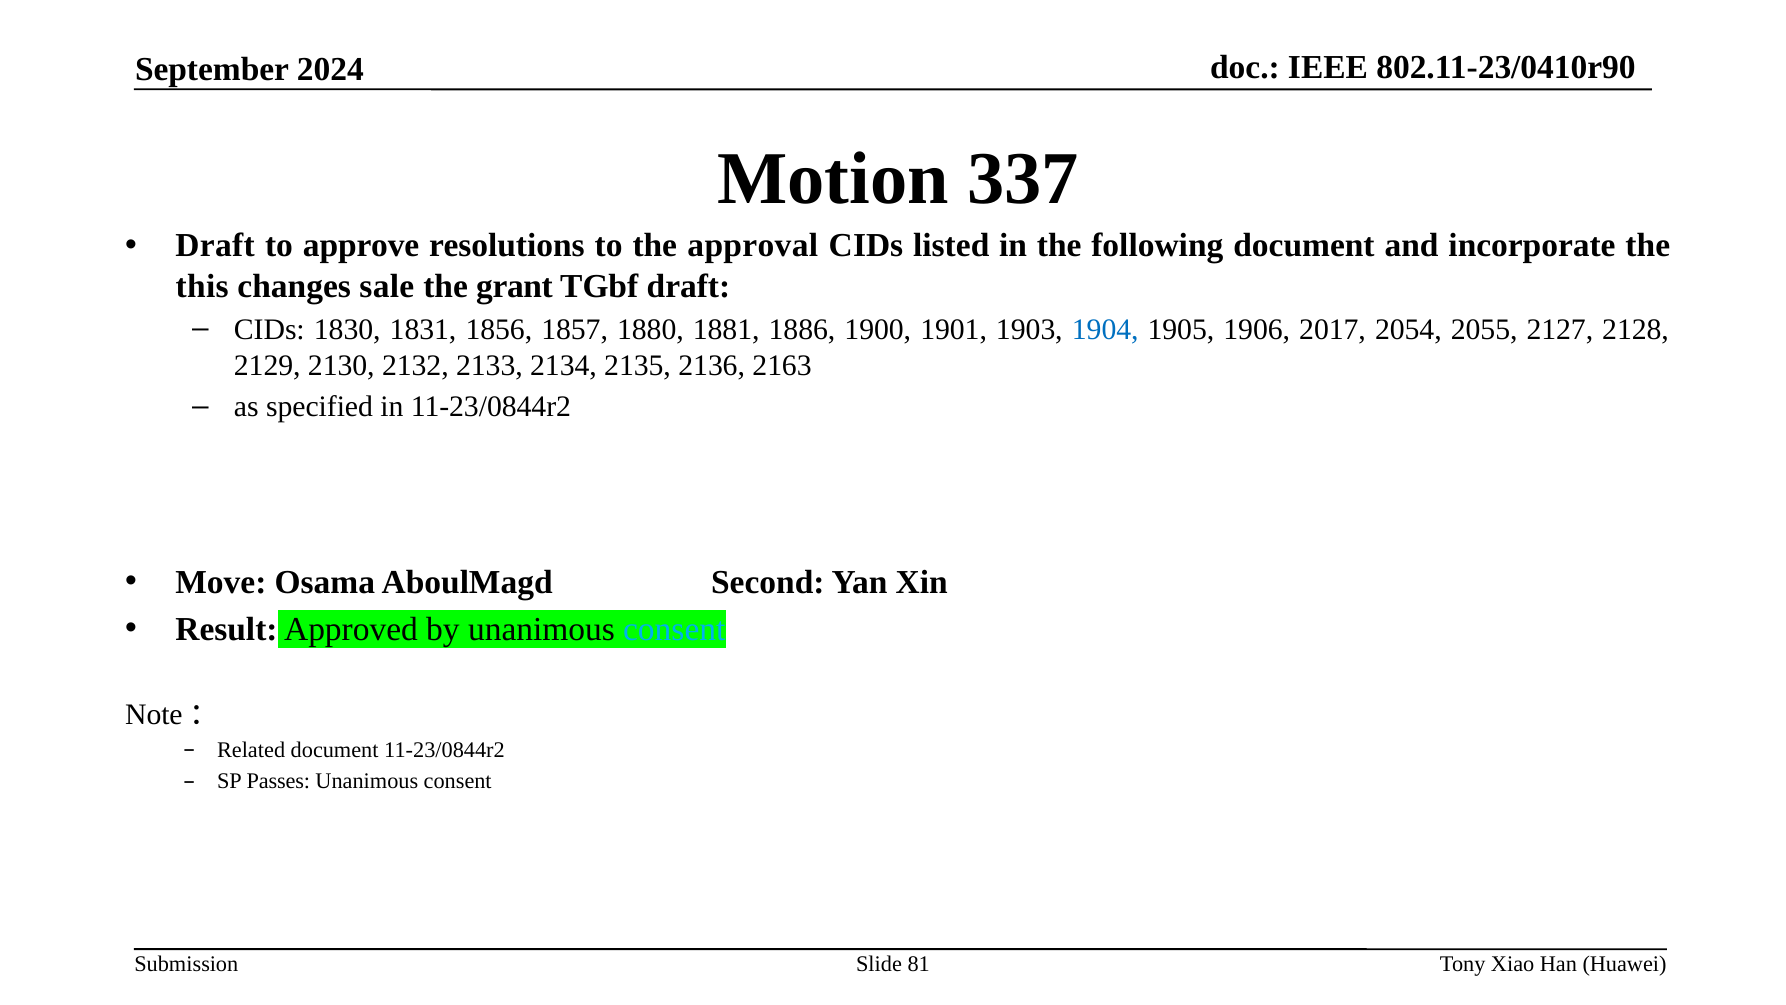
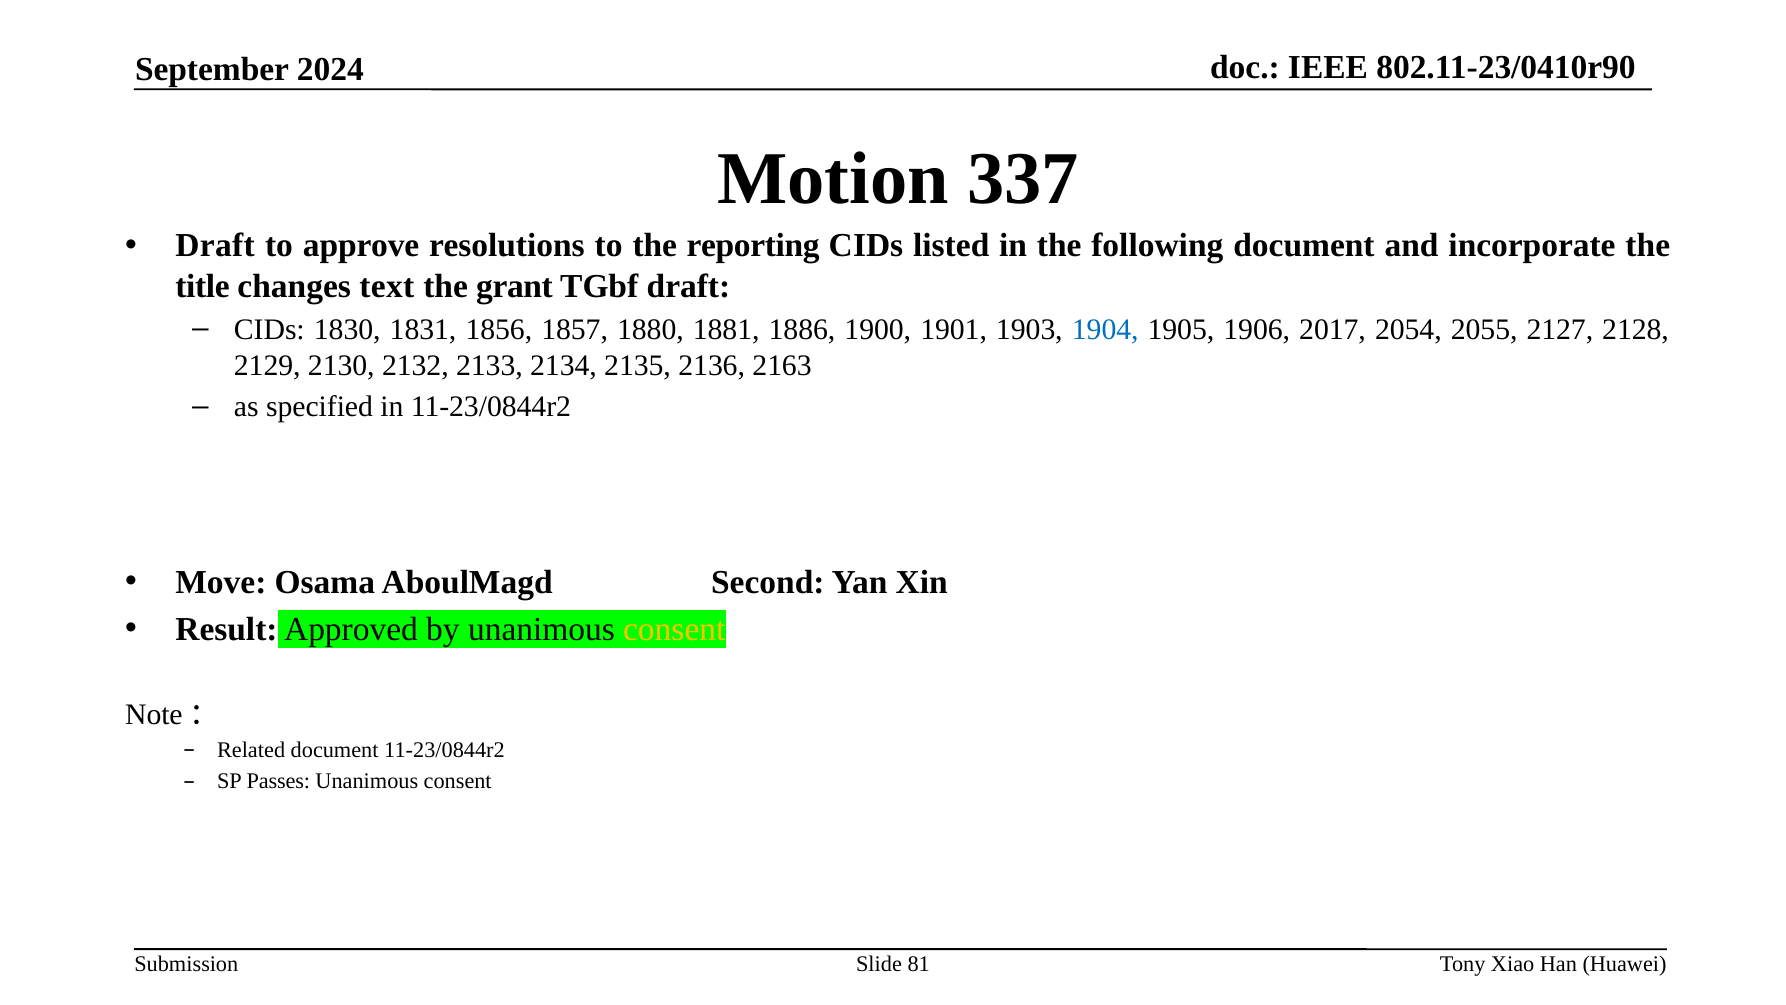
approval: approval -> reporting (753, 246)
this: this -> title (202, 286)
sale: sale -> text (387, 286)
consent colour: light blue -> yellow (674, 629)
